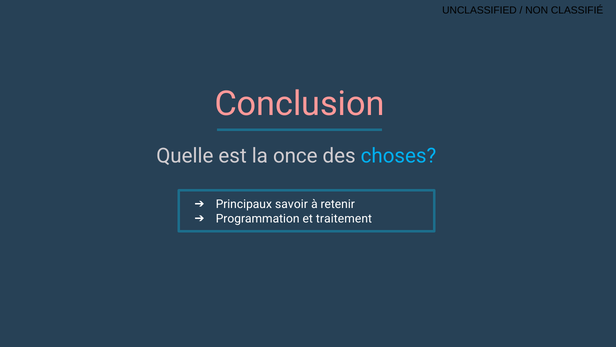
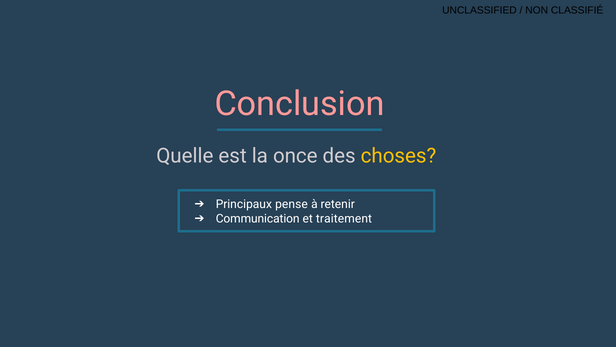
choses colour: light blue -> yellow (399, 156)
savoir: savoir -> pense (291, 204)
Programmation: Programmation -> Communication (258, 219)
